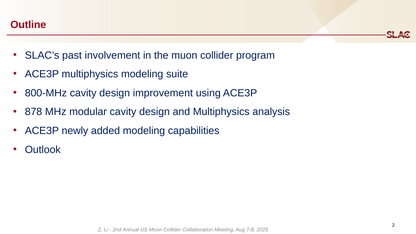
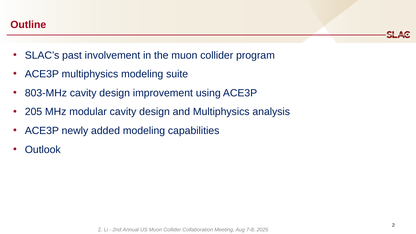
800-MHz: 800-MHz -> 803-MHz (46, 93)
878: 878 -> 205 (34, 112)
